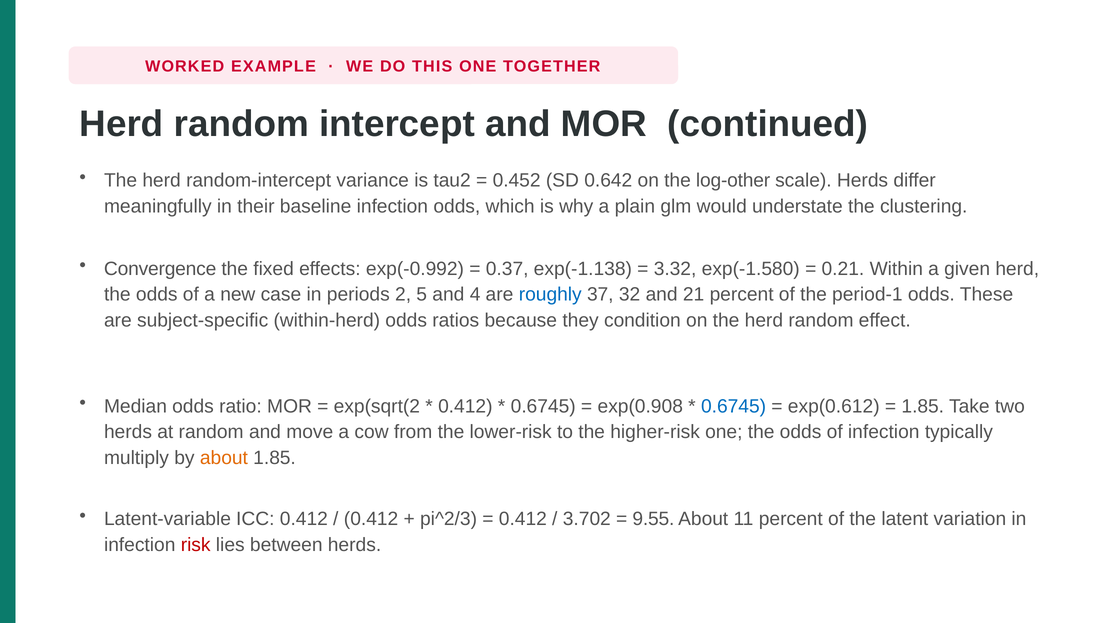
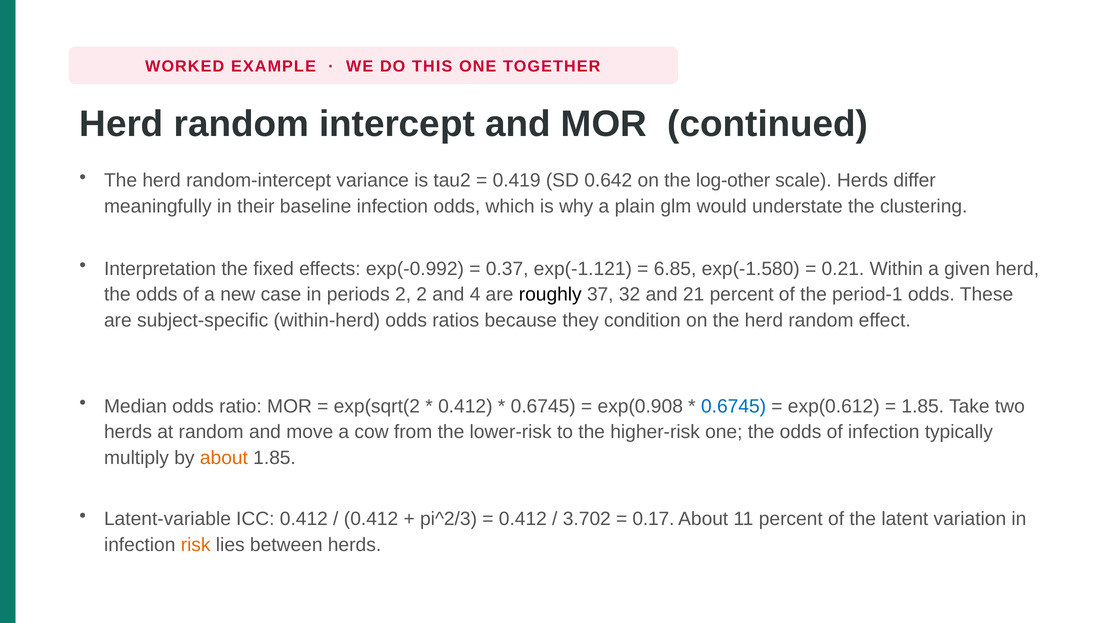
0.452: 0.452 -> 0.419 (517, 180)
Convergence: Convergence -> Interpretation (160, 269)
exp(-1.138: exp(-1.138 -> exp(-1.121 (583, 269)
3.32: 3.32 -> 6.85 (675, 269)
2 5: 5 -> 2 (422, 294)
roughly colour: blue -> black (550, 294)
9.55: 9.55 -> 0.17 (653, 519)
risk colour: red -> orange (196, 545)
